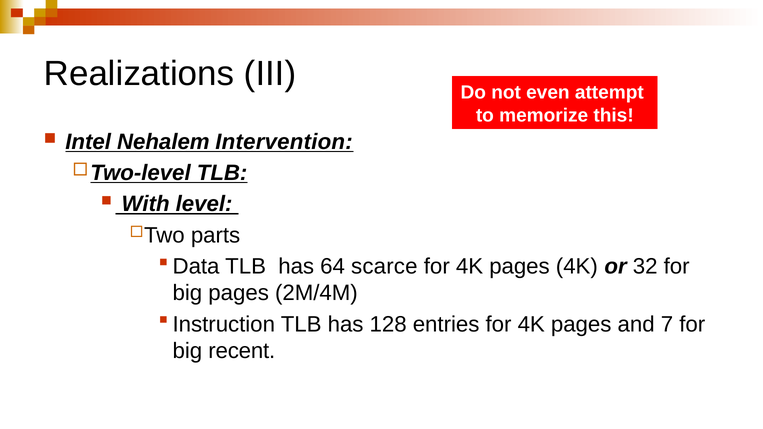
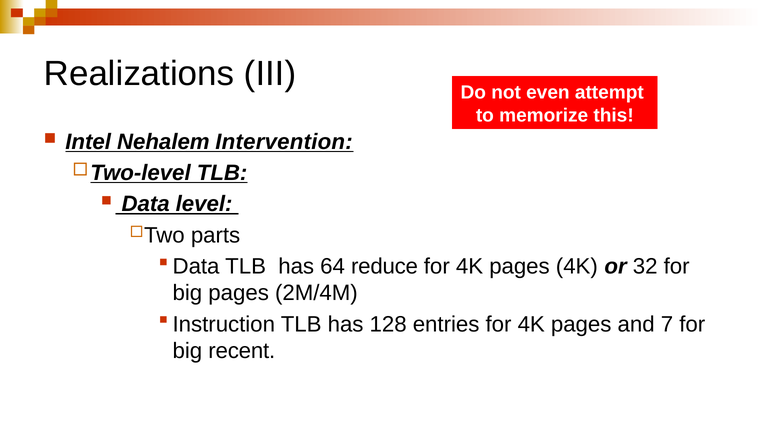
With: With -> Data (146, 204)
scarce: scarce -> reduce (385, 266)
